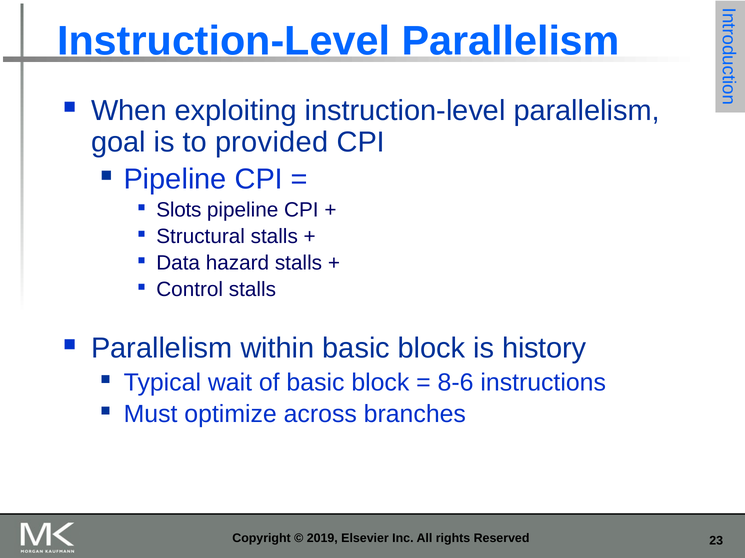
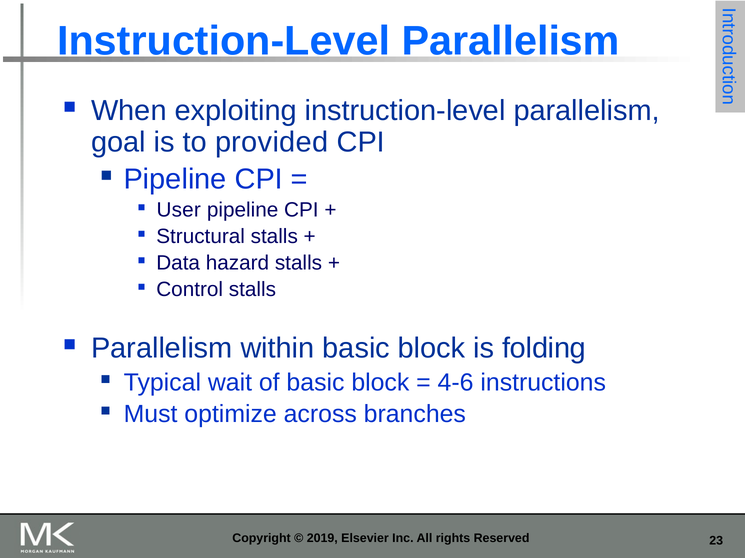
Slots: Slots -> User (179, 210)
history: history -> folding (544, 349)
8-6: 8-6 -> 4-6 (456, 383)
